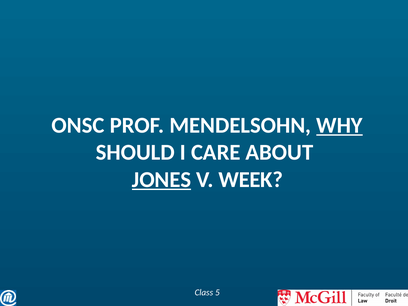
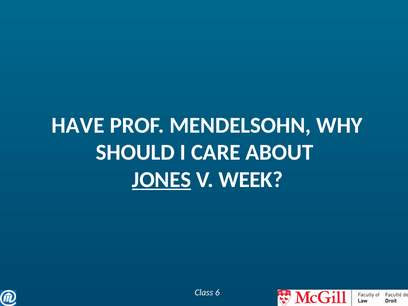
ONSC: ONSC -> HAVE (78, 125)
WHY underline: present -> none (339, 125)
5: 5 -> 6 (217, 292)
